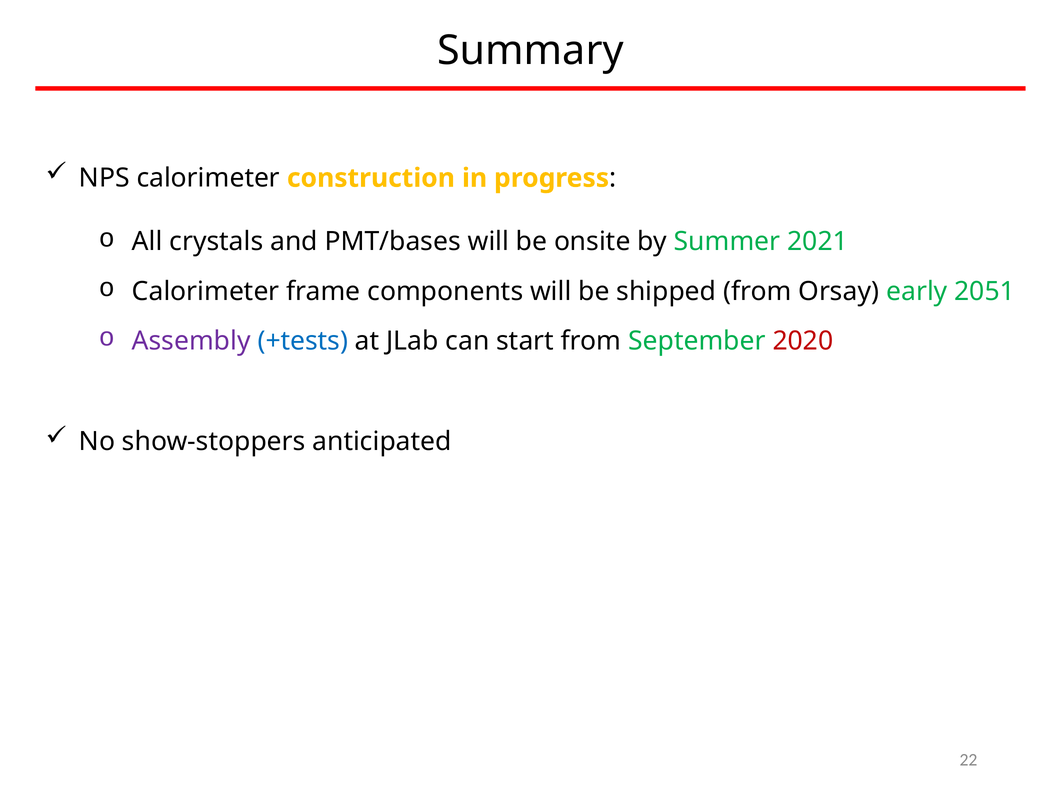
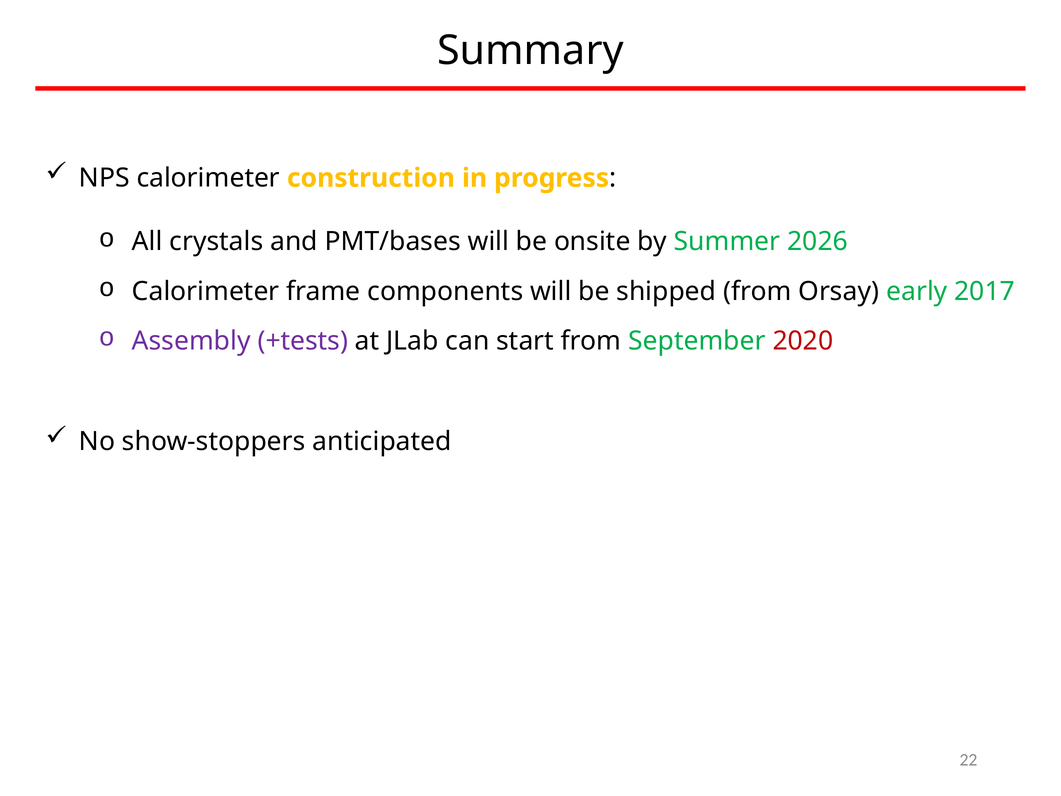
2021: 2021 -> 2026 (818, 242)
2051: 2051 -> 2017 (985, 291)
+tests colour: blue -> purple (303, 341)
